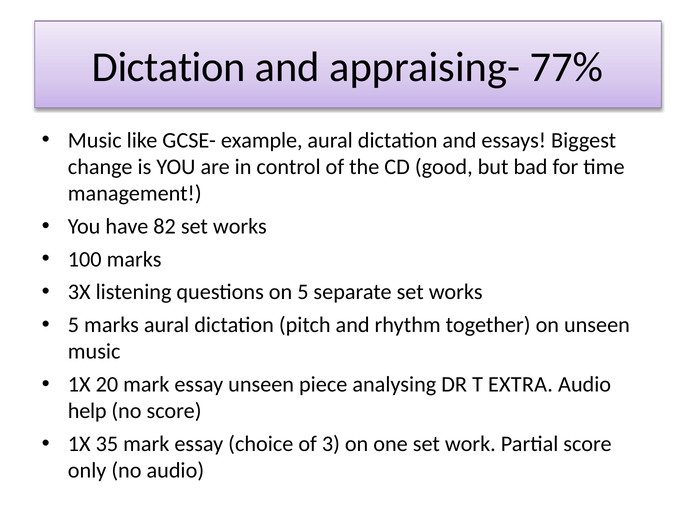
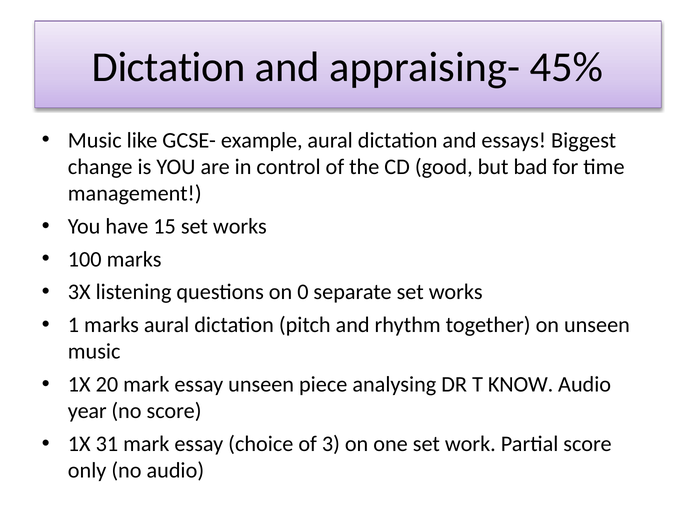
77%: 77% -> 45% (567, 67)
82: 82 -> 15 (165, 226)
on 5: 5 -> 0 (303, 292)
5: 5 -> 1 (73, 325)
EXTRA: EXTRA -> KNOW (521, 384)
help: help -> year (87, 411)
35: 35 -> 31 (107, 444)
